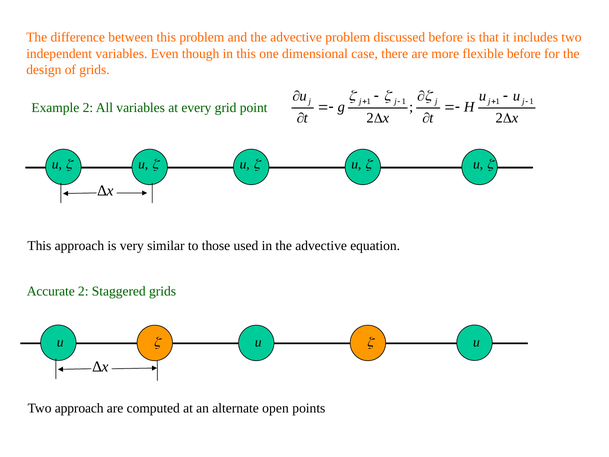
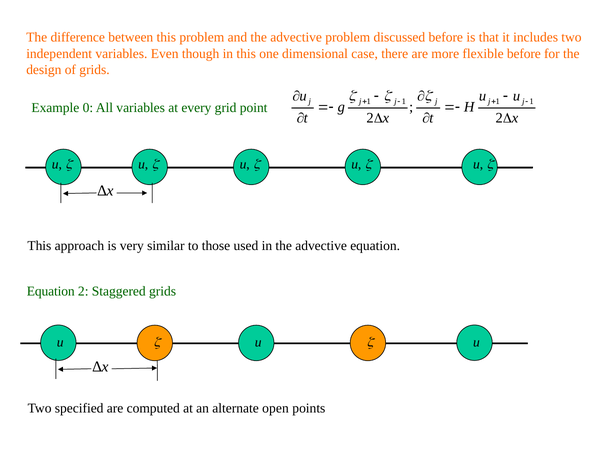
Example 2: 2 -> 0 (88, 108)
Accurate: Accurate -> Equation (51, 291)
Two approach: approach -> specified (79, 408)
